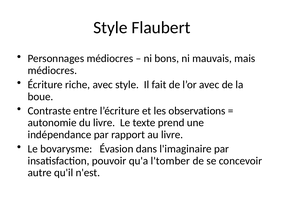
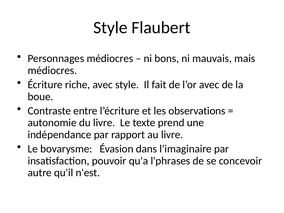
l'tomber: l'tomber -> l'phrases (170, 161)
